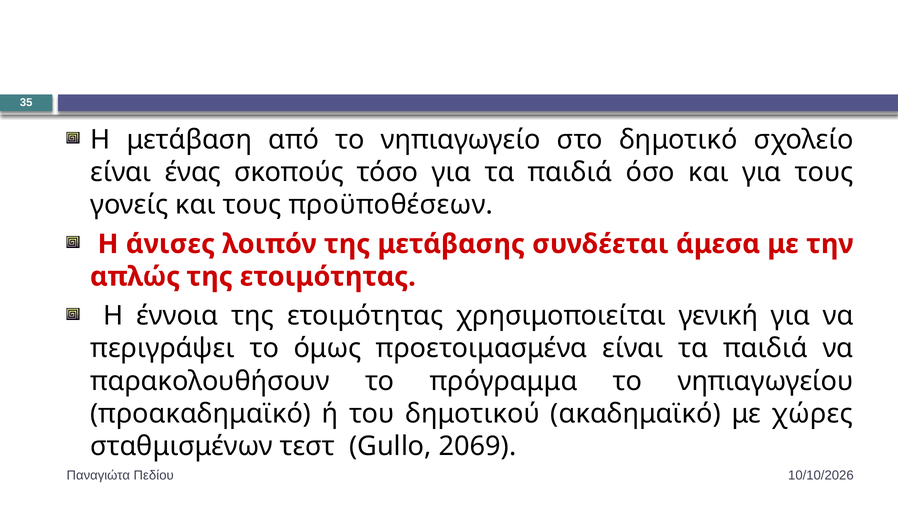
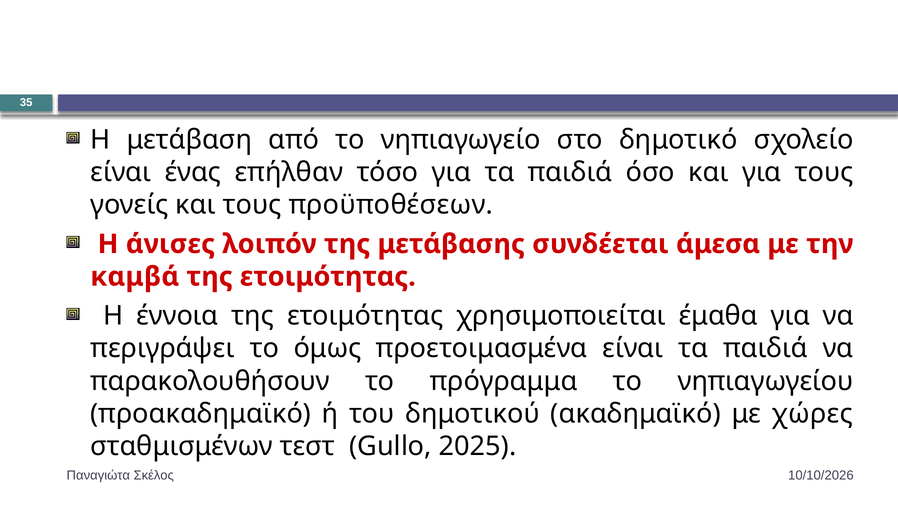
σκοπούς: σκοπούς -> επήλθαν (289, 172)
απλώς: απλώς -> καμβά (135, 276)
γενική: γενική -> έμαθα (718, 315)
2069: 2069 -> 2025 (478, 446)
Πεδίου: Πεδίου -> Σκέλος (154, 475)
